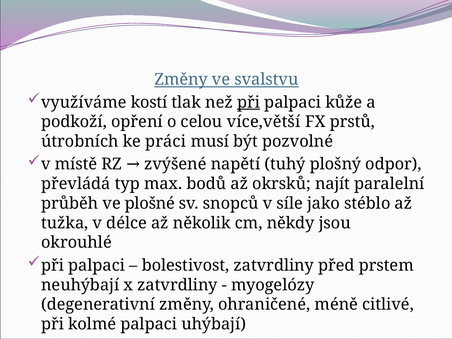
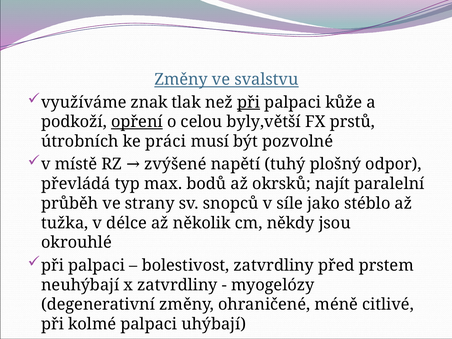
kostí: kostí -> znak (149, 102)
opření underline: none -> present (137, 122)
více,větší: více,větší -> byly,větší (264, 122)
plošné: plošné -> strany (150, 203)
